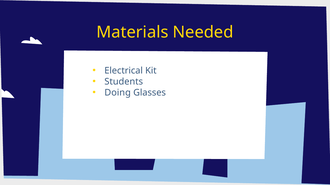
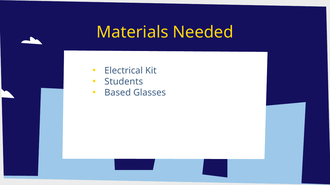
Doing: Doing -> Based (118, 93)
